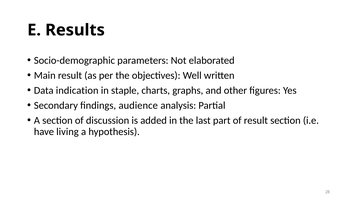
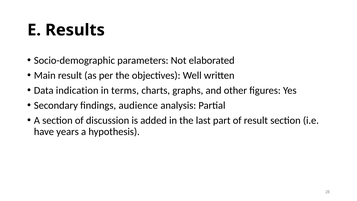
staple: staple -> terms (125, 90)
living: living -> years (68, 131)
